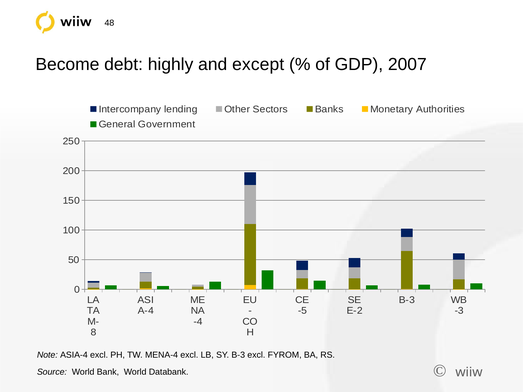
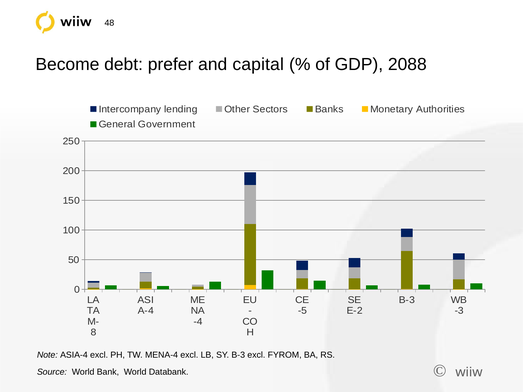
highly: highly -> prefer (171, 65)
except: except -> capital (258, 65)
2007: 2007 -> 2088 (407, 65)
